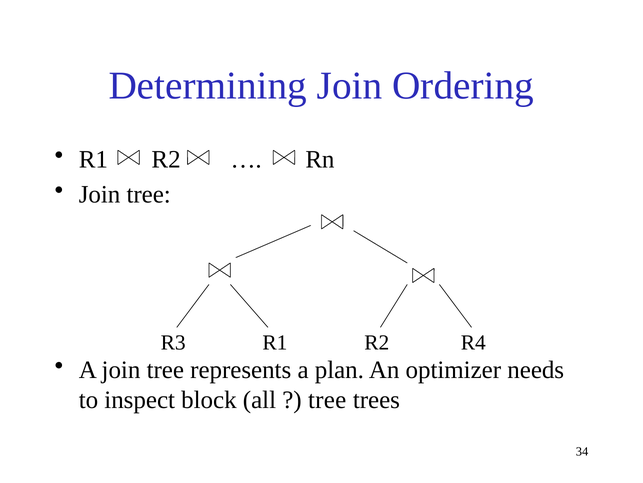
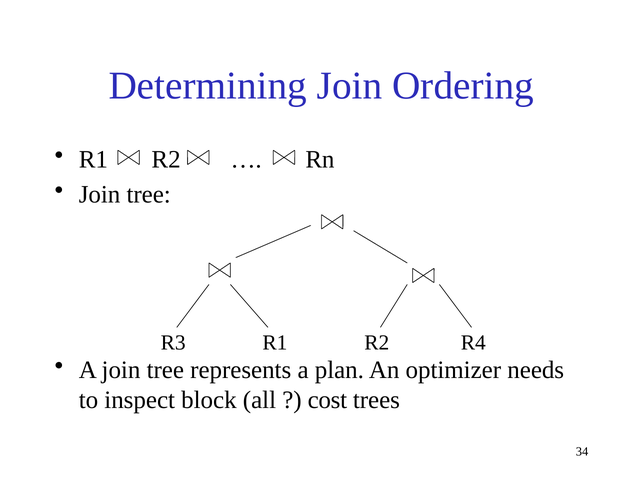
tree: tree -> cost (327, 400)
